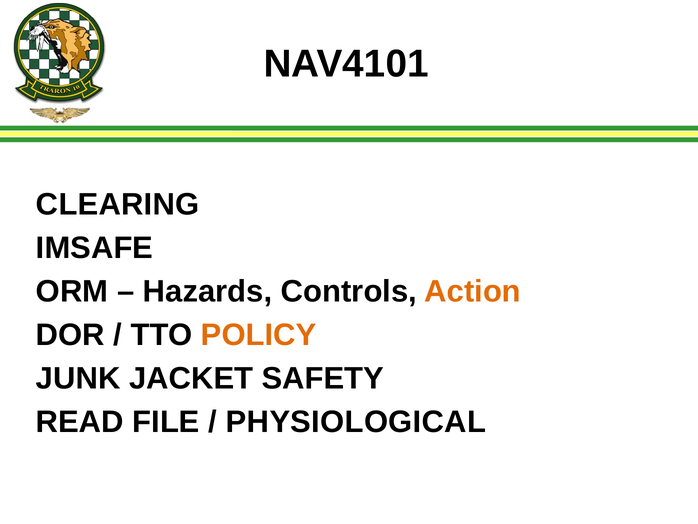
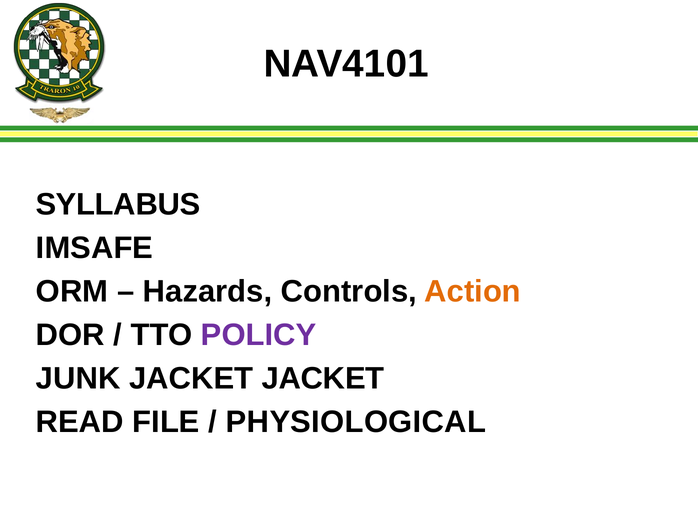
CLEARING: CLEARING -> SYLLABUS (118, 205)
POLICY colour: orange -> purple (259, 335)
JACKET SAFETY: SAFETY -> JACKET (323, 378)
